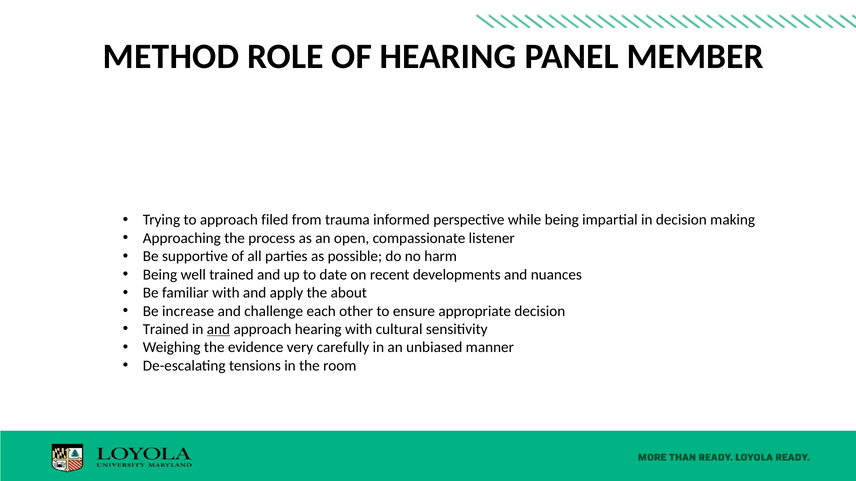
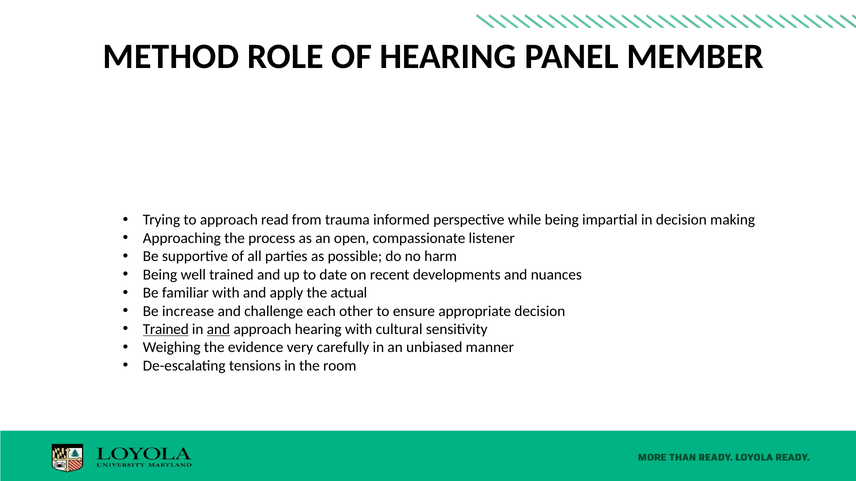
filed: filed -> read (275, 220)
about: about -> actual (349, 293)
Trained underline: none -> present (166, 330)
